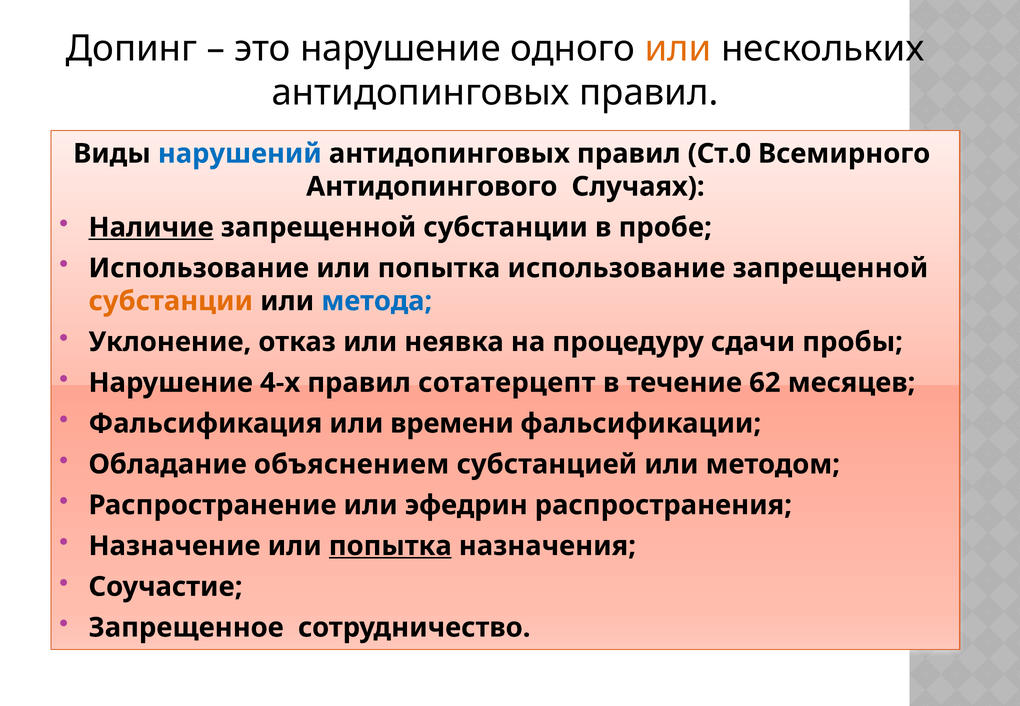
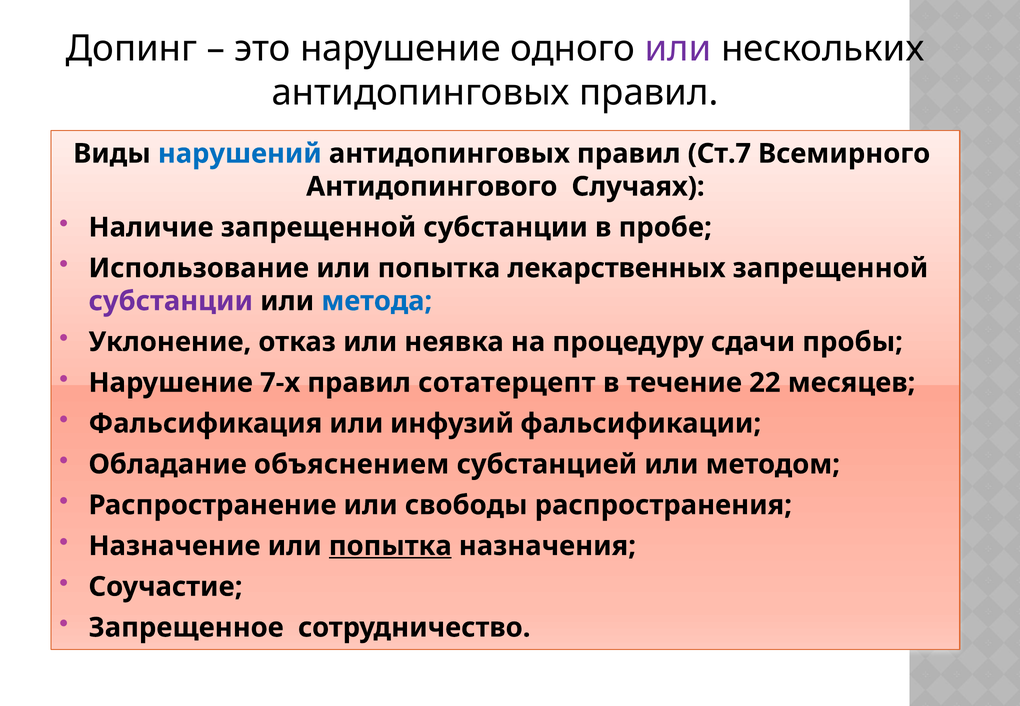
или colour: orange -> purple (678, 49)
Ст.0: Ст.0 -> Ст.7 (719, 154)
Наличие underline: present -> none (151, 227)
попытка использование: использование -> лекарственных (616, 268)
субстанции colour: orange -> purple (171, 301)
4-х: 4-х -> 7-х (280, 383)
62: 62 -> 22 (765, 383)
времени: времени -> инфузий (452, 424)
эфедрин: эфедрин -> свободы (466, 505)
